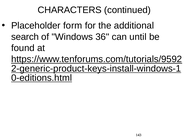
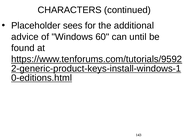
form: form -> sees (73, 26)
search: search -> advice (25, 37)
36: 36 -> 60 (102, 37)
